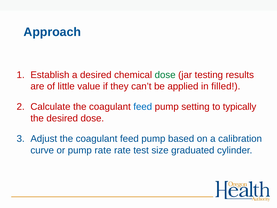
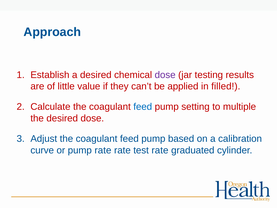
dose colour: green -> purple (165, 75)
typically: typically -> multiple (240, 107)
test size: size -> rate (160, 150)
